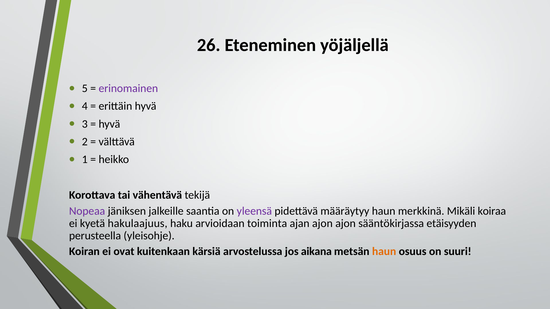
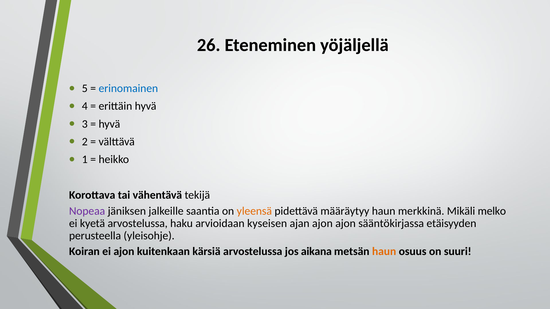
erinomainen colour: purple -> blue (128, 89)
yleensä colour: purple -> orange (254, 211)
koiraa: koiraa -> melko (492, 211)
kyetä hakulaajuus: hakulaajuus -> arvostelussa (138, 224)
toiminta: toiminta -> kyseisen (267, 224)
ei ovat: ovat -> ajon (124, 252)
